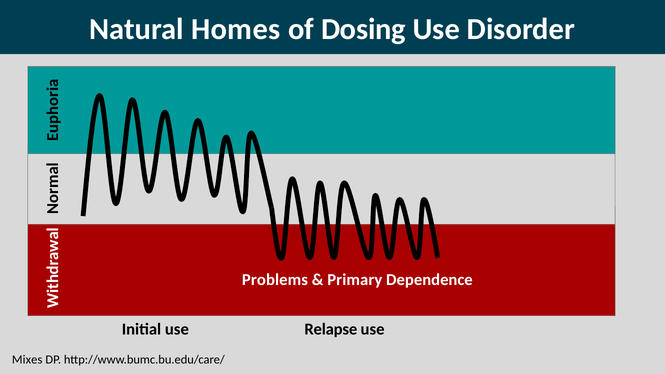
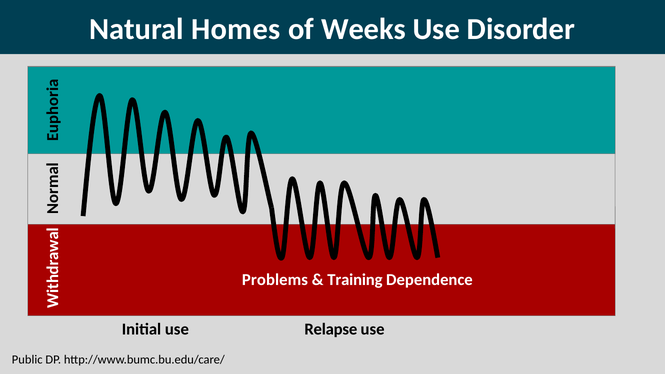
Dosing: Dosing -> Weeks (363, 29)
Primary: Primary -> Training (355, 280)
Mixes: Mixes -> Public (27, 360)
